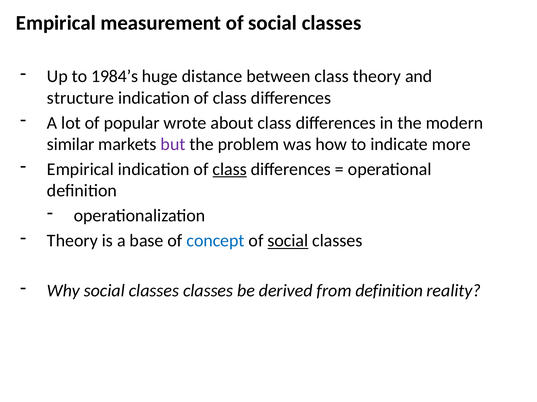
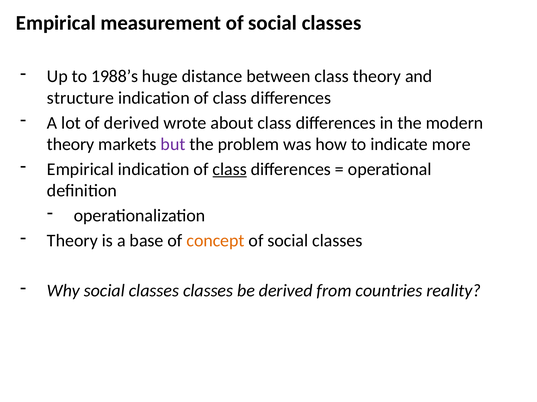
1984’s: 1984’s -> 1988’s (115, 77)
of popular: popular -> derived (132, 123)
similar: similar -> theory (71, 145)
concept colour: blue -> orange (216, 241)
social underline: present -> none (288, 241)
from definition: definition -> countries (389, 291)
